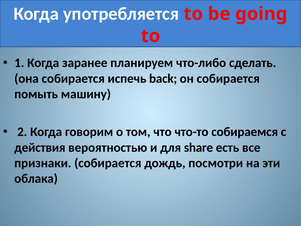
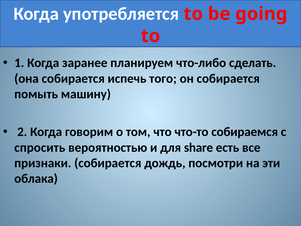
back: back -> того (163, 78)
действия: действия -> спросить (40, 147)
